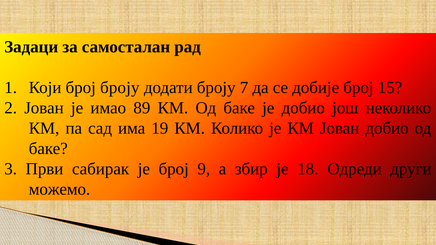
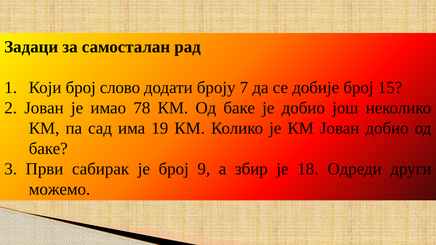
број броју: броју -> слово (120, 88)
89: 89 -> 78 (142, 108)
